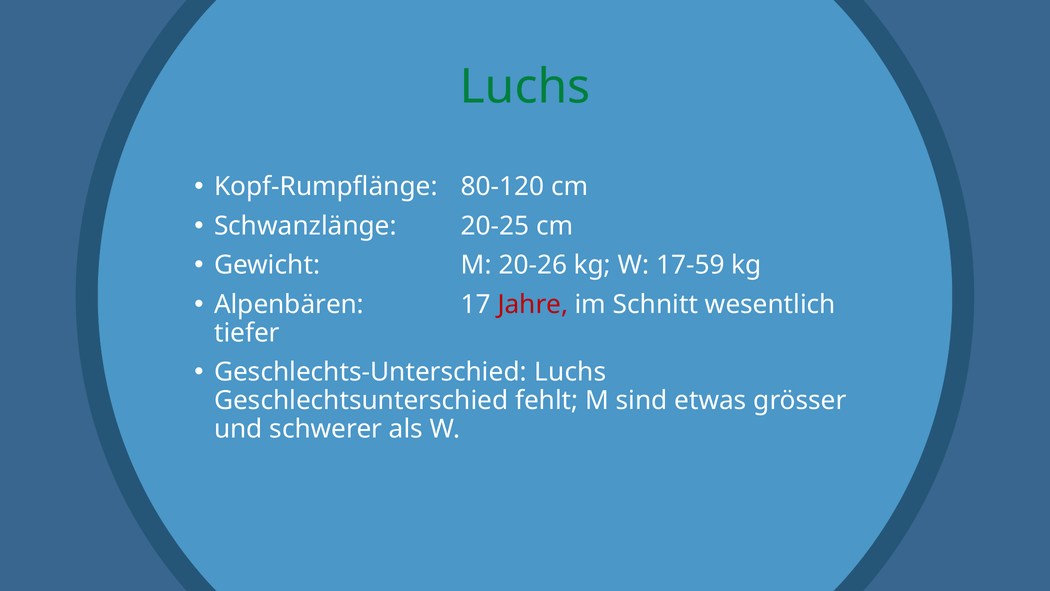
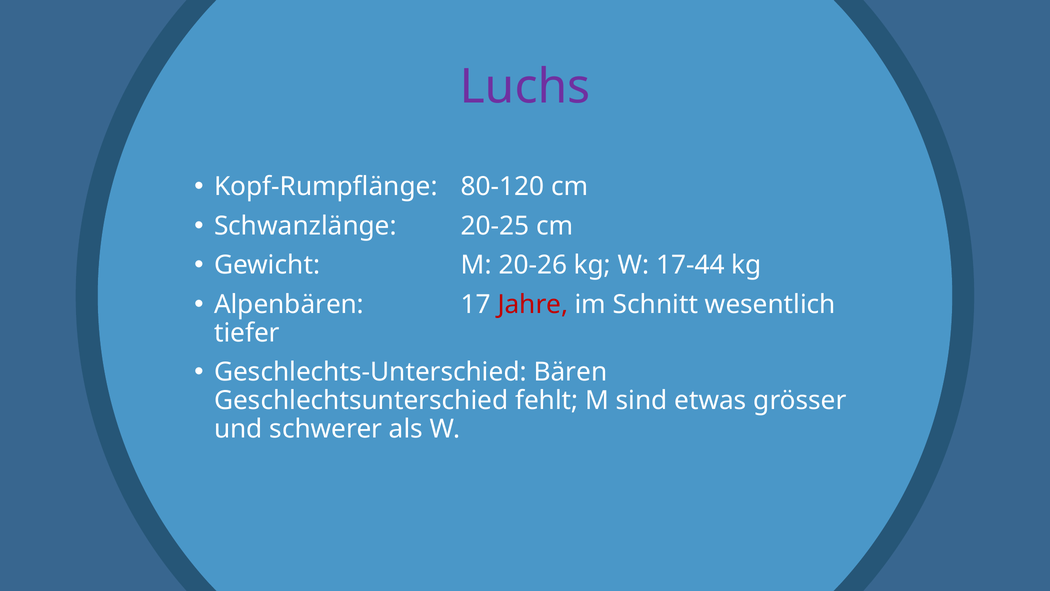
Luchs colour: green -> purple (525, 87)
17-59: 17-59 -> 17-44 (690, 265)
Geschlechts-Unterschied Luchs: Luchs -> Bären (570, 372)
